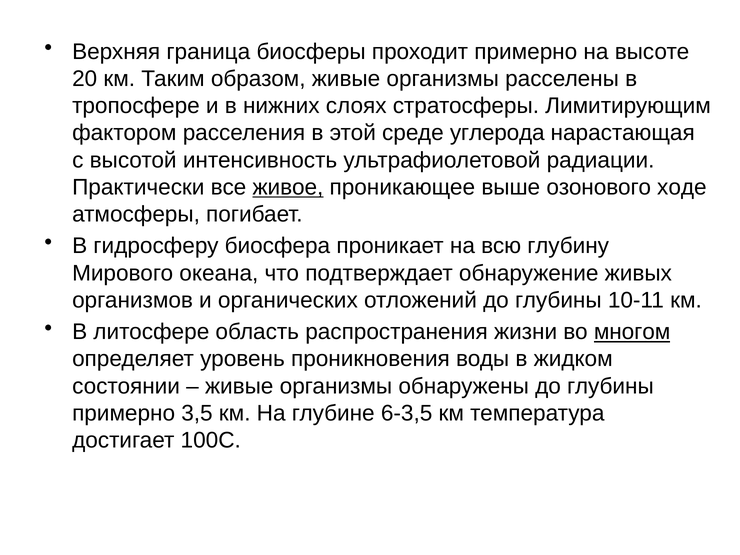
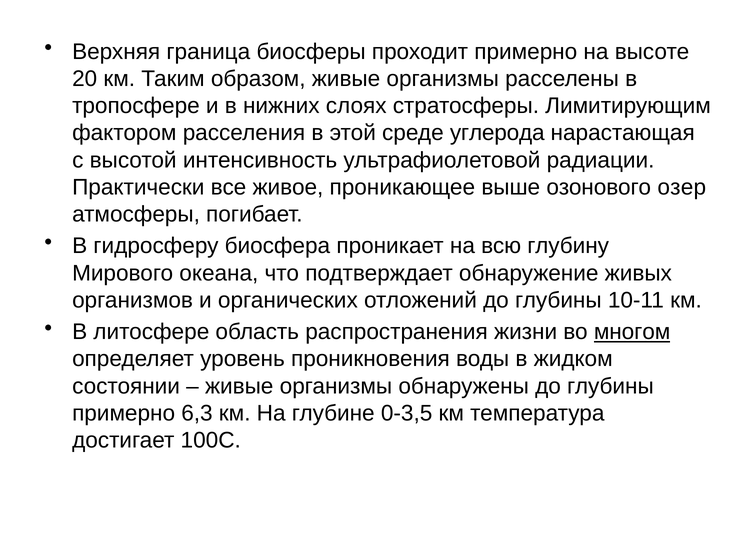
живое underline: present -> none (288, 187)
ходе: ходе -> озер (682, 187)
3,5: 3,5 -> 6,3 (197, 413)
6-3,5: 6-3,5 -> 0-3,5 (407, 413)
